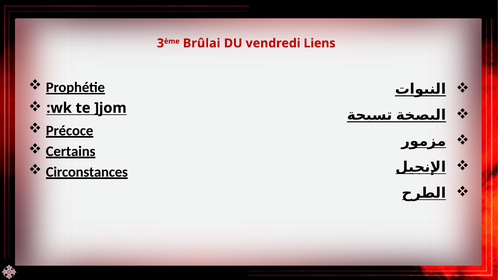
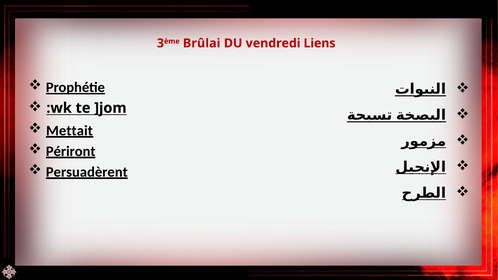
Précoce: Précoce -> Mettait (69, 131)
Certains: Certains -> Périront (71, 151)
Circonstances: Circonstances -> Persuadèrent (87, 172)
